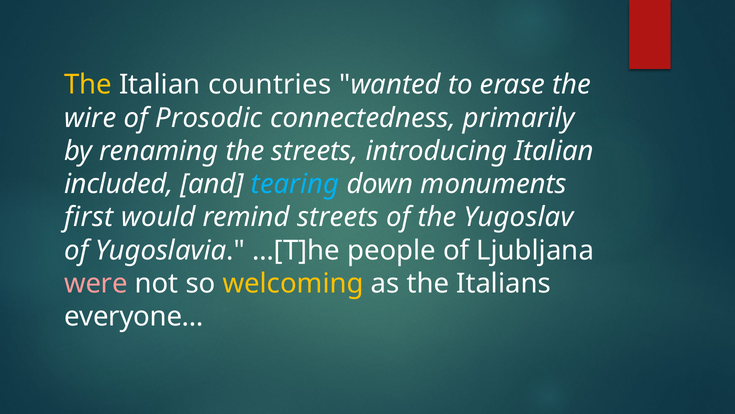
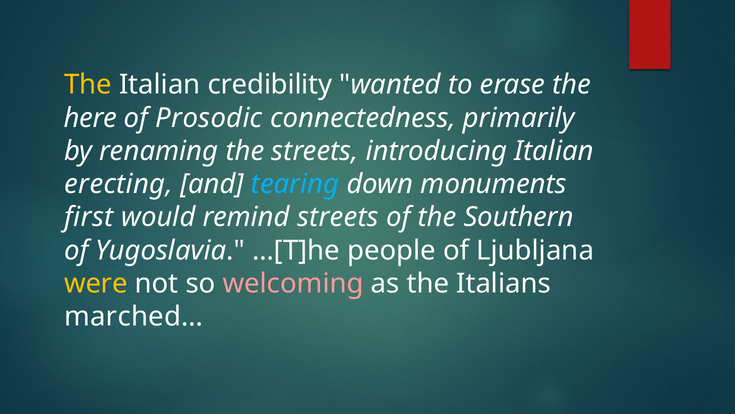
countries: countries -> credibility (270, 85)
wire: wire -> here (90, 118)
included: included -> erecting (118, 184)
Yugoslav: Yugoslav -> Southern (519, 217)
were colour: pink -> yellow (96, 283)
welcoming colour: yellow -> pink (293, 283)
everyone…: everyone… -> marched… (134, 316)
